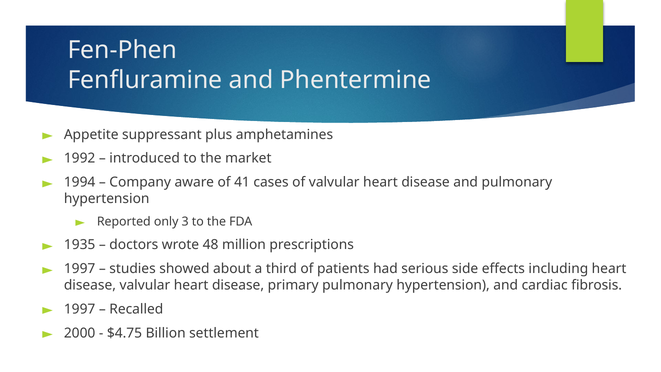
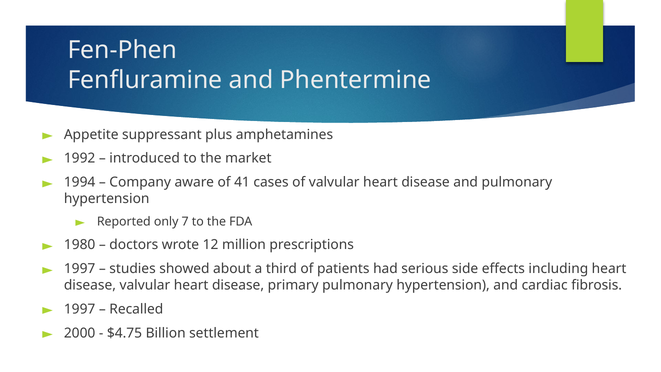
3: 3 -> 7 (185, 222)
1935: 1935 -> 1980 (80, 245)
48: 48 -> 12 (211, 245)
